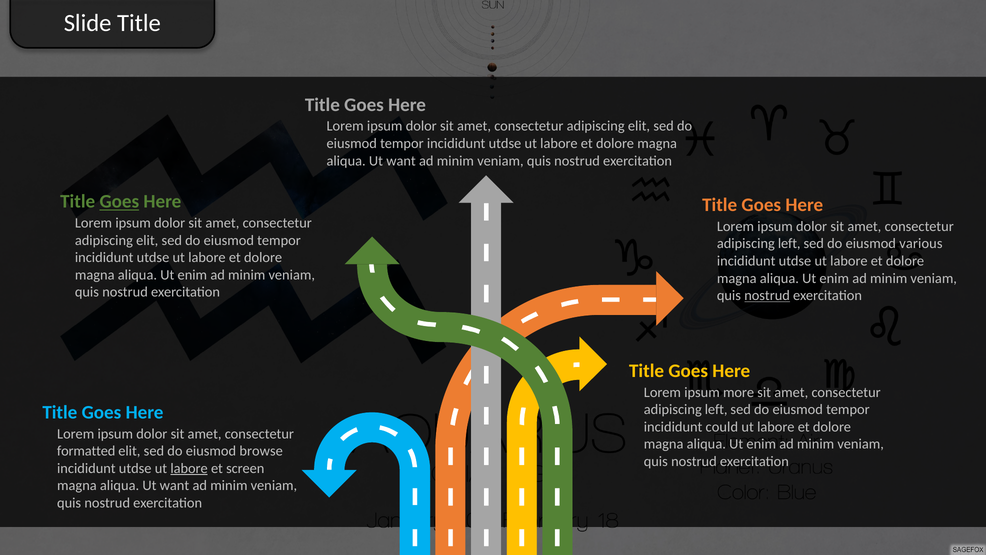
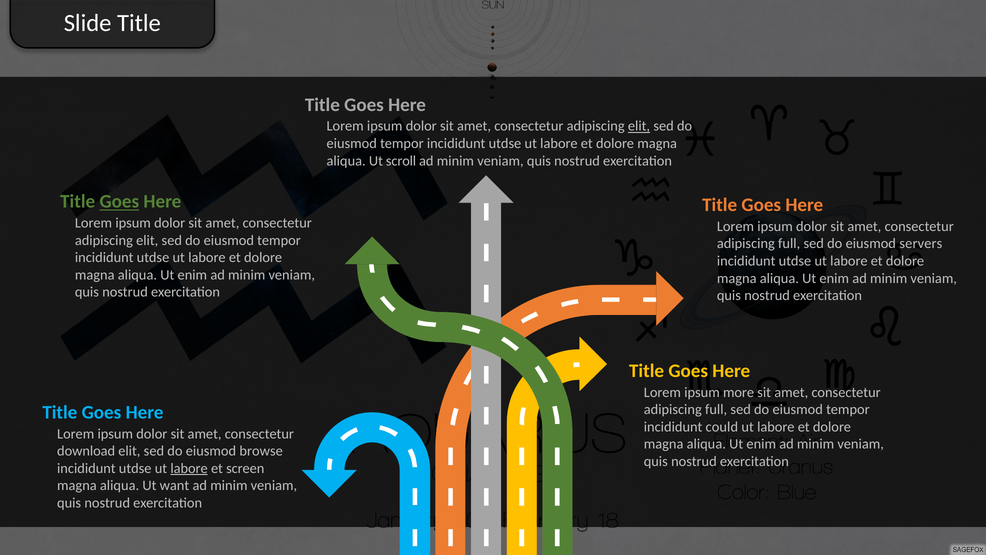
elit underline: none -> present (639, 126)
want: want -> scroll (401, 161)
left: left -> full (789, 244)
various: various -> servers (921, 244)
nostrud underline: present -> none (767, 295)
left: left -> full (716, 409)
formatted: formatted -> download (86, 451)
